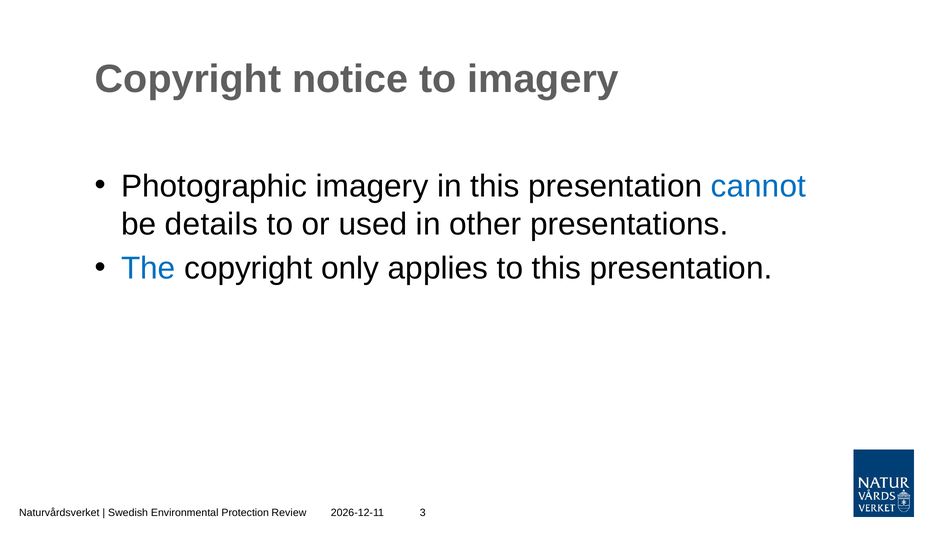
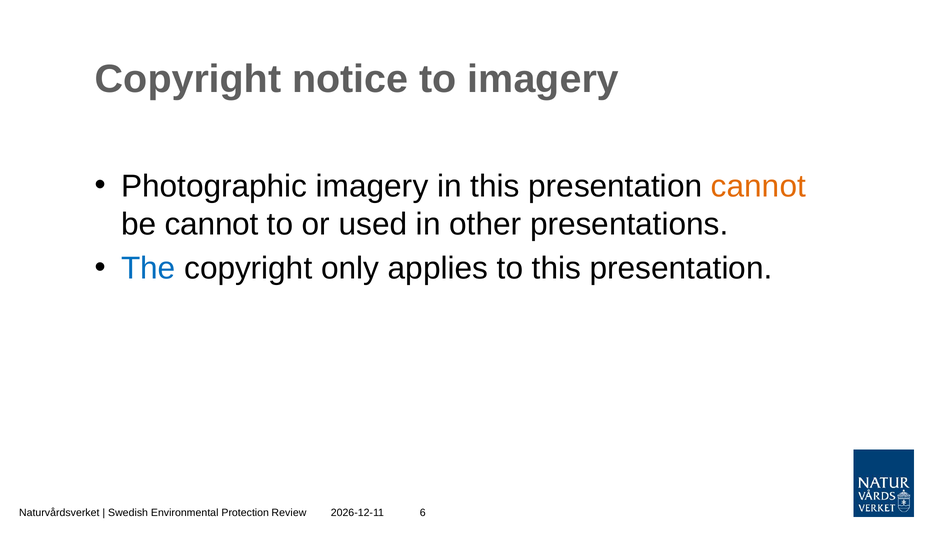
cannot colour: blue -> orange (758, 186)
be details: details -> cannot (212, 224)
3: 3 -> 6 (423, 513)
